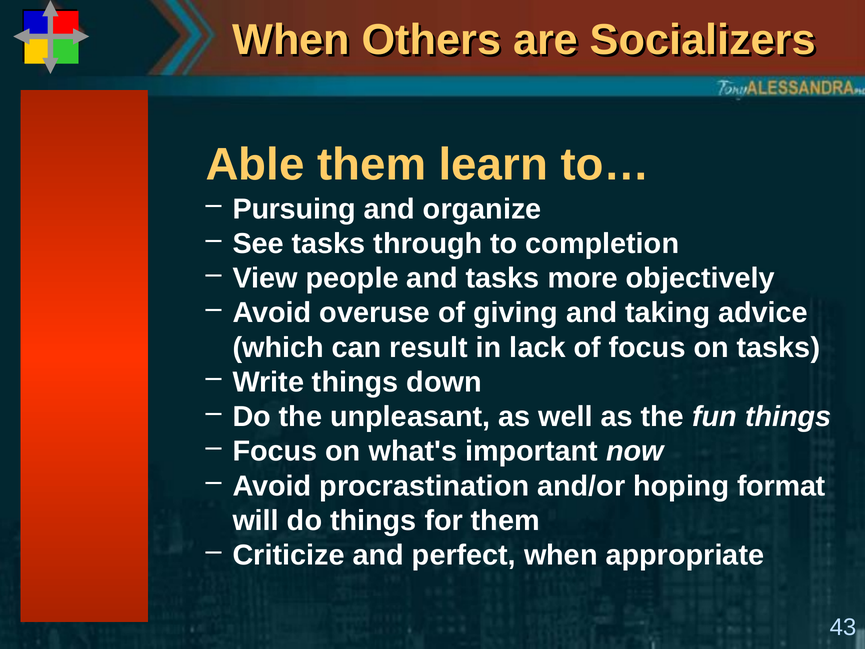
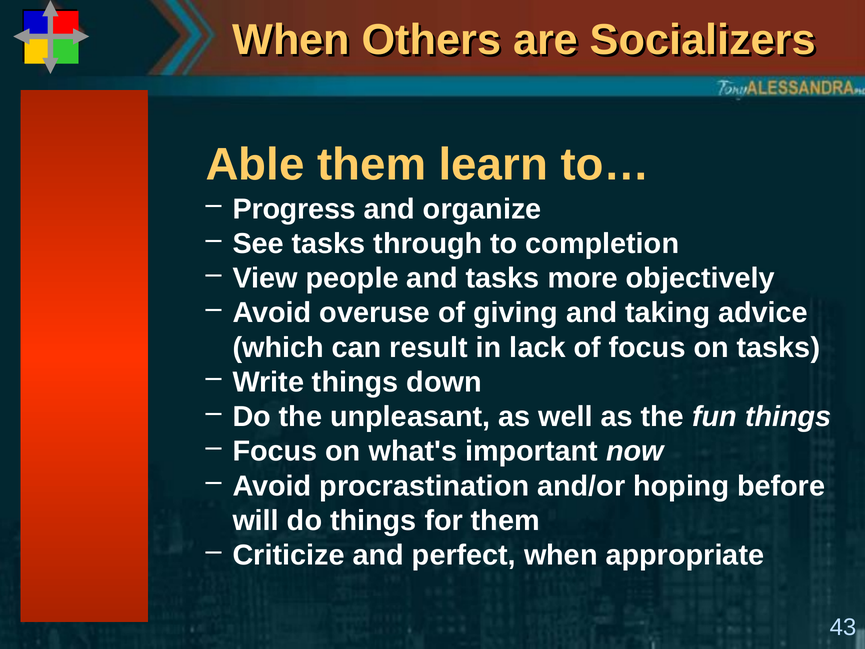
Pursuing: Pursuing -> Progress (294, 209)
format: format -> before (781, 486)
